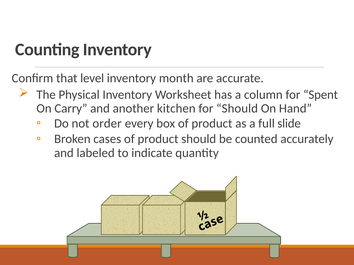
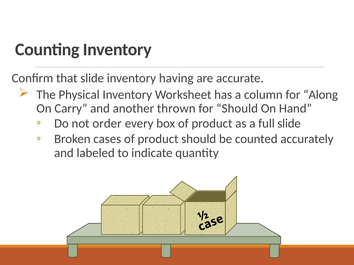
that level: level -> slide (92, 78)
month: month -> having (176, 78)
Spent: Spent -> Along (321, 95)
kitchen: kitchen -> thrown (176, 109)
